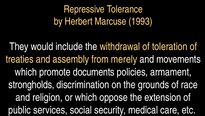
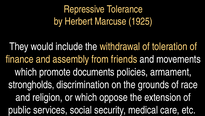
1993: 1993 -> 1925 (140, 21)
treaties: treaties -> finance (20, 59)
merely: merely -> friends (124, 59)
